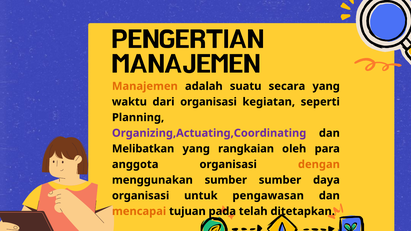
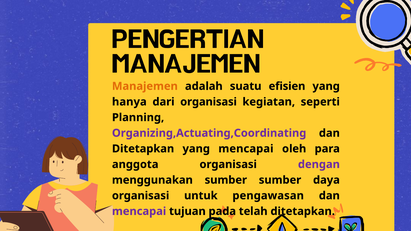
secara: secara -> efisien (287, 86)
waktu: waktu -> hanya (129, 102)
Melibatkan: Melibatkan -> Ditetapkan (143, 149)
yang rangkaian: rangkaian -> mencapai (246, 149)
dengan colour: orange -> purple (319, 164)
mencapai colour: orange -> purple (139, 211)
